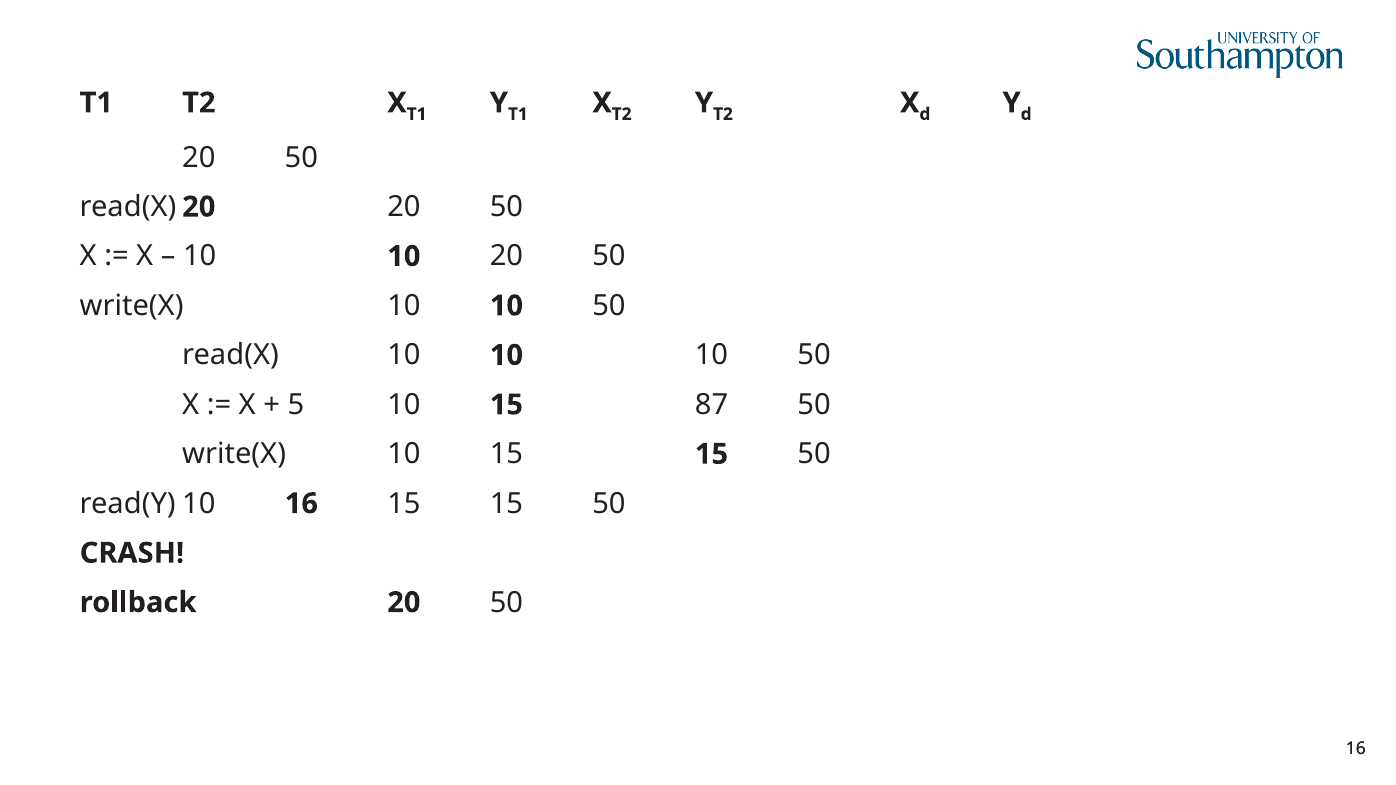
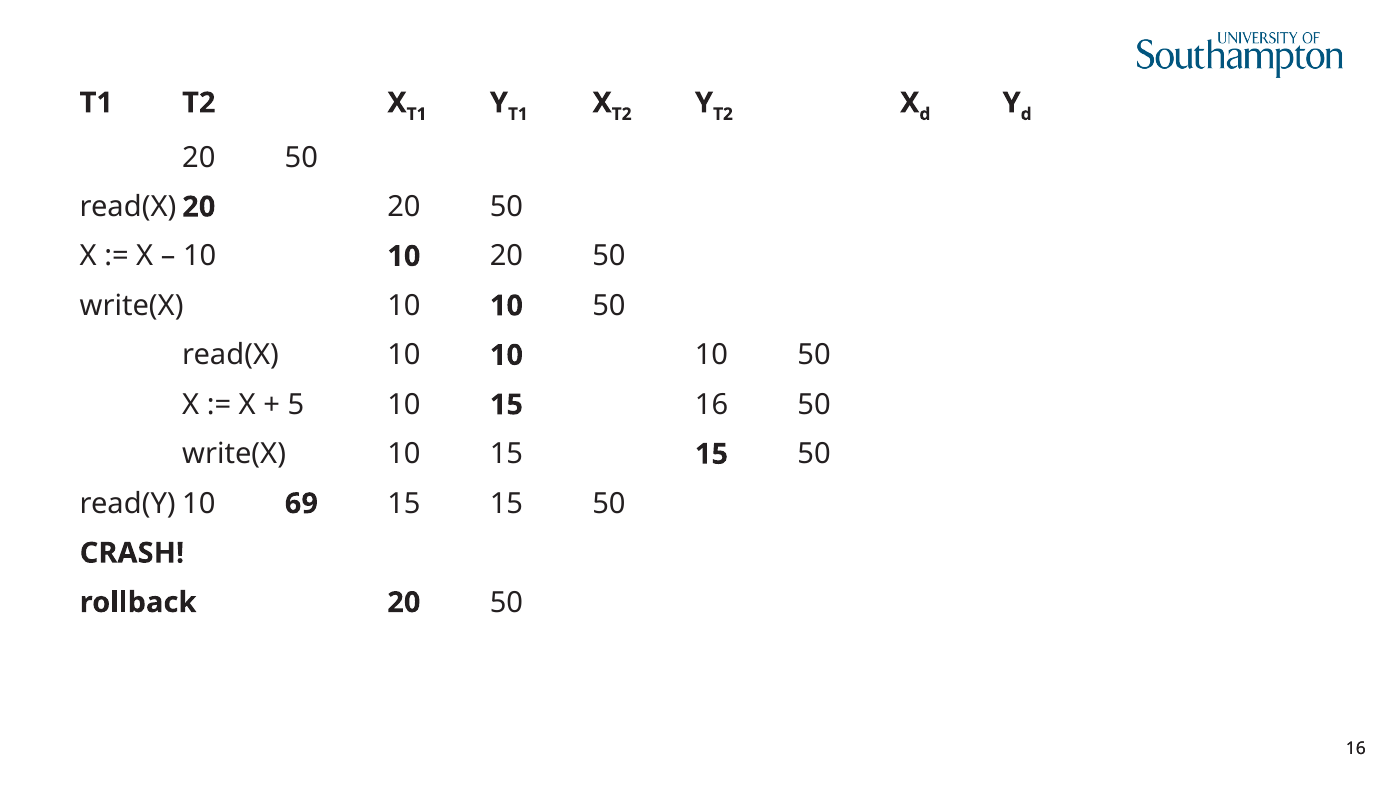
15 87: 87 -> 16 (712, 405)
16: 16 -> 69 (301, 504)
